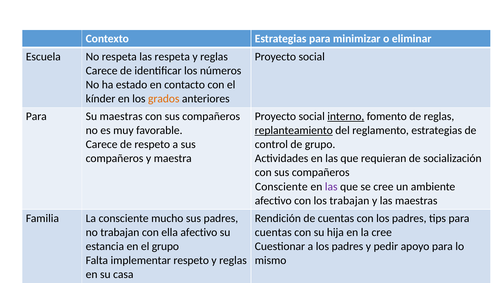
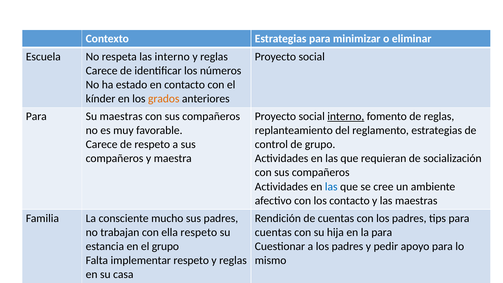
las respeta: respeta -> interno (172, 57)
replanteamiento underline: present -> none (294, 130)
Consciente: Consciente -> Actividades (281, 186)
las colour: purple -> blue (331, 186)
los trabajan: trabajan -> contacto (349, 201)
ella afectivo: afectivo -> respeto (199, 232)
la cree: cree -> para (382, 232)
